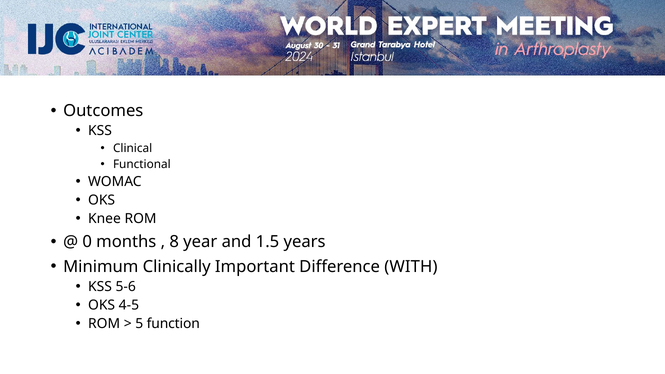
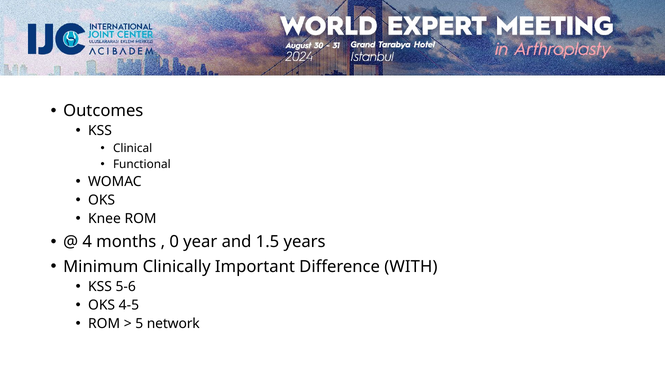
0: 0 -> 4 (87, 242)
8: 8 -> 0 (174, 242)
function: function -> network (173, 323)
